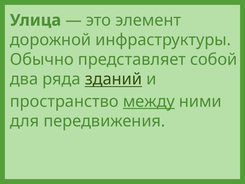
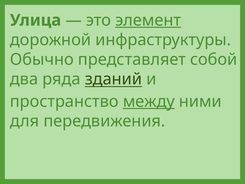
элемент underline: none -> present (148, 20)
